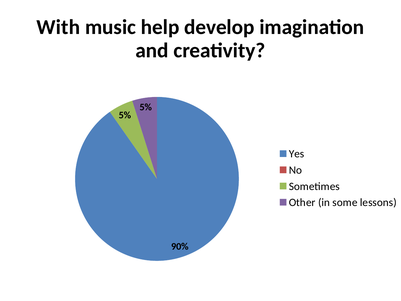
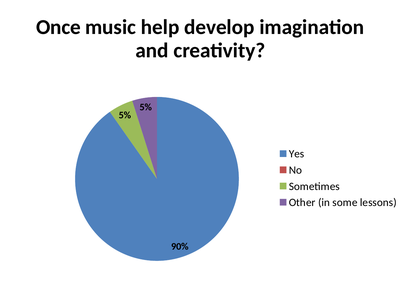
With: With -> Once (58, 27)
